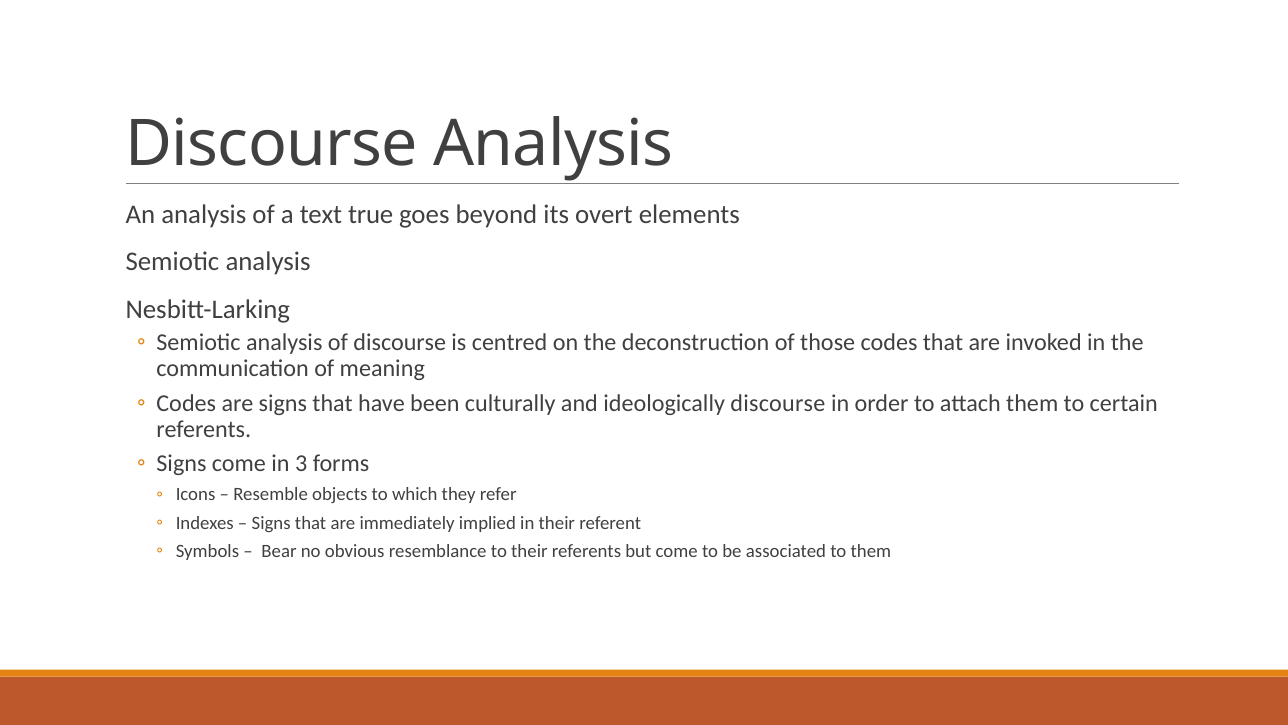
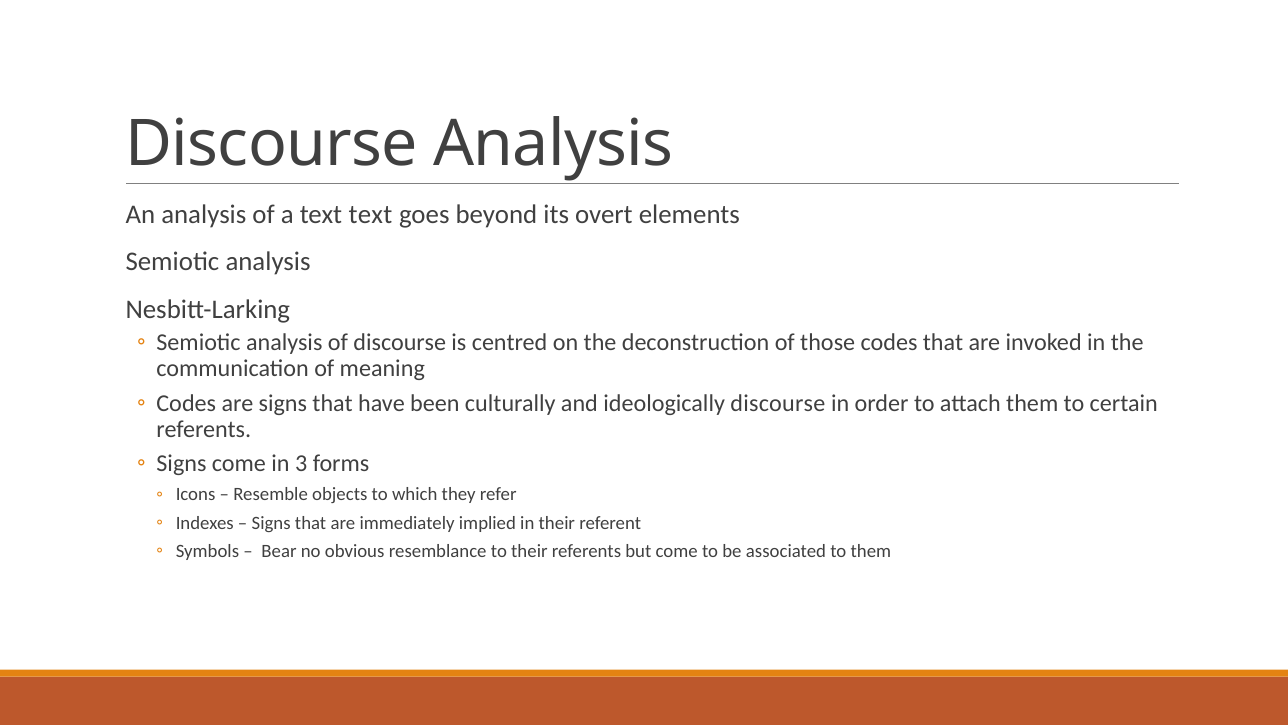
text true: true -> text (370, 214)
